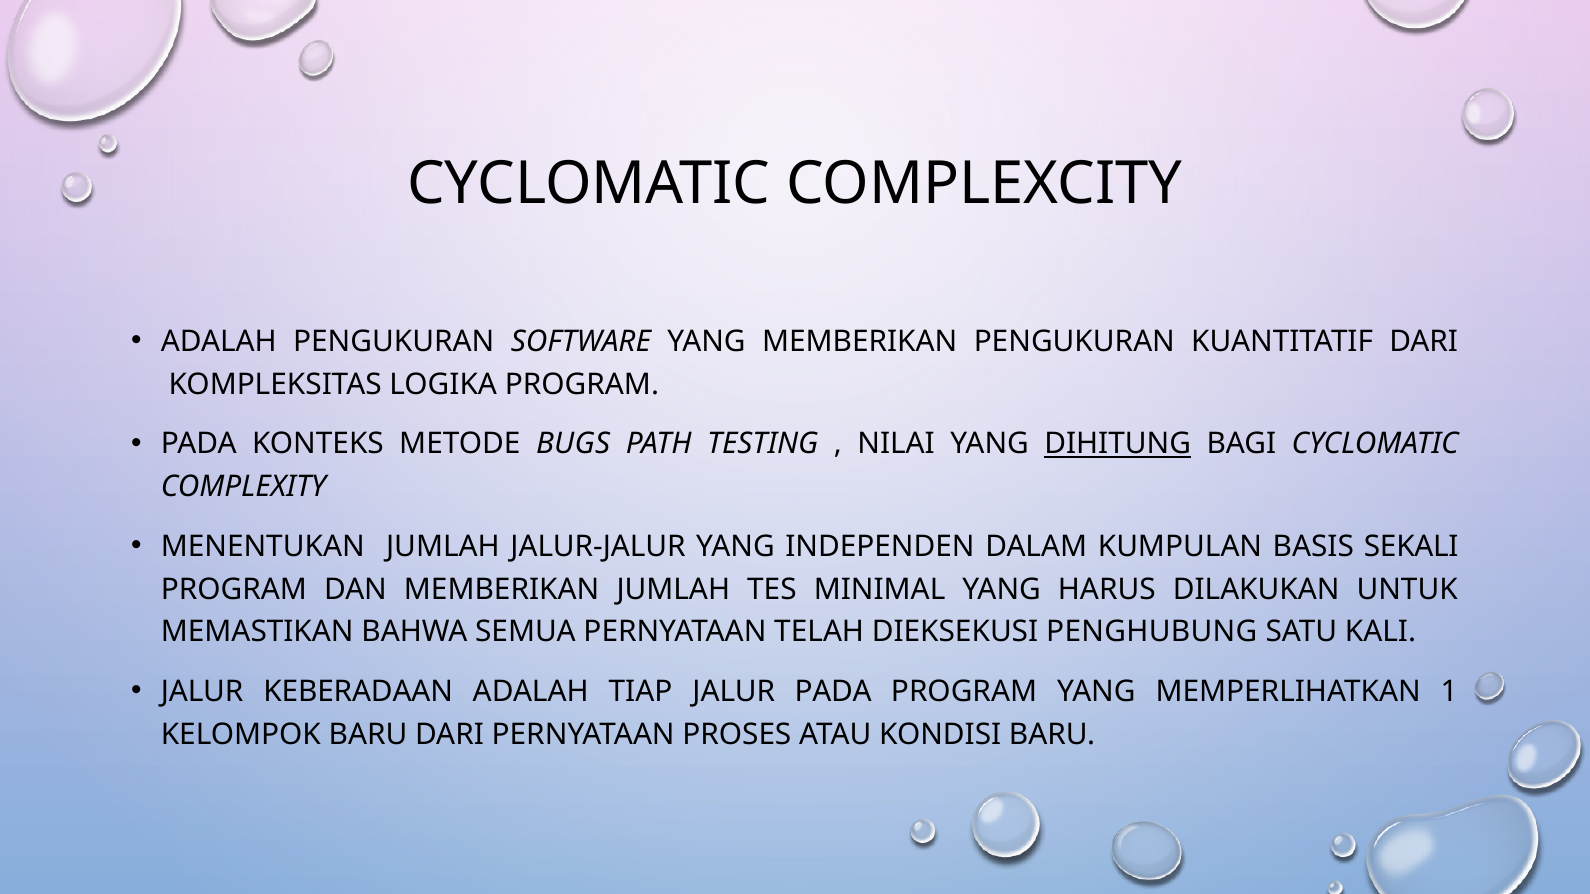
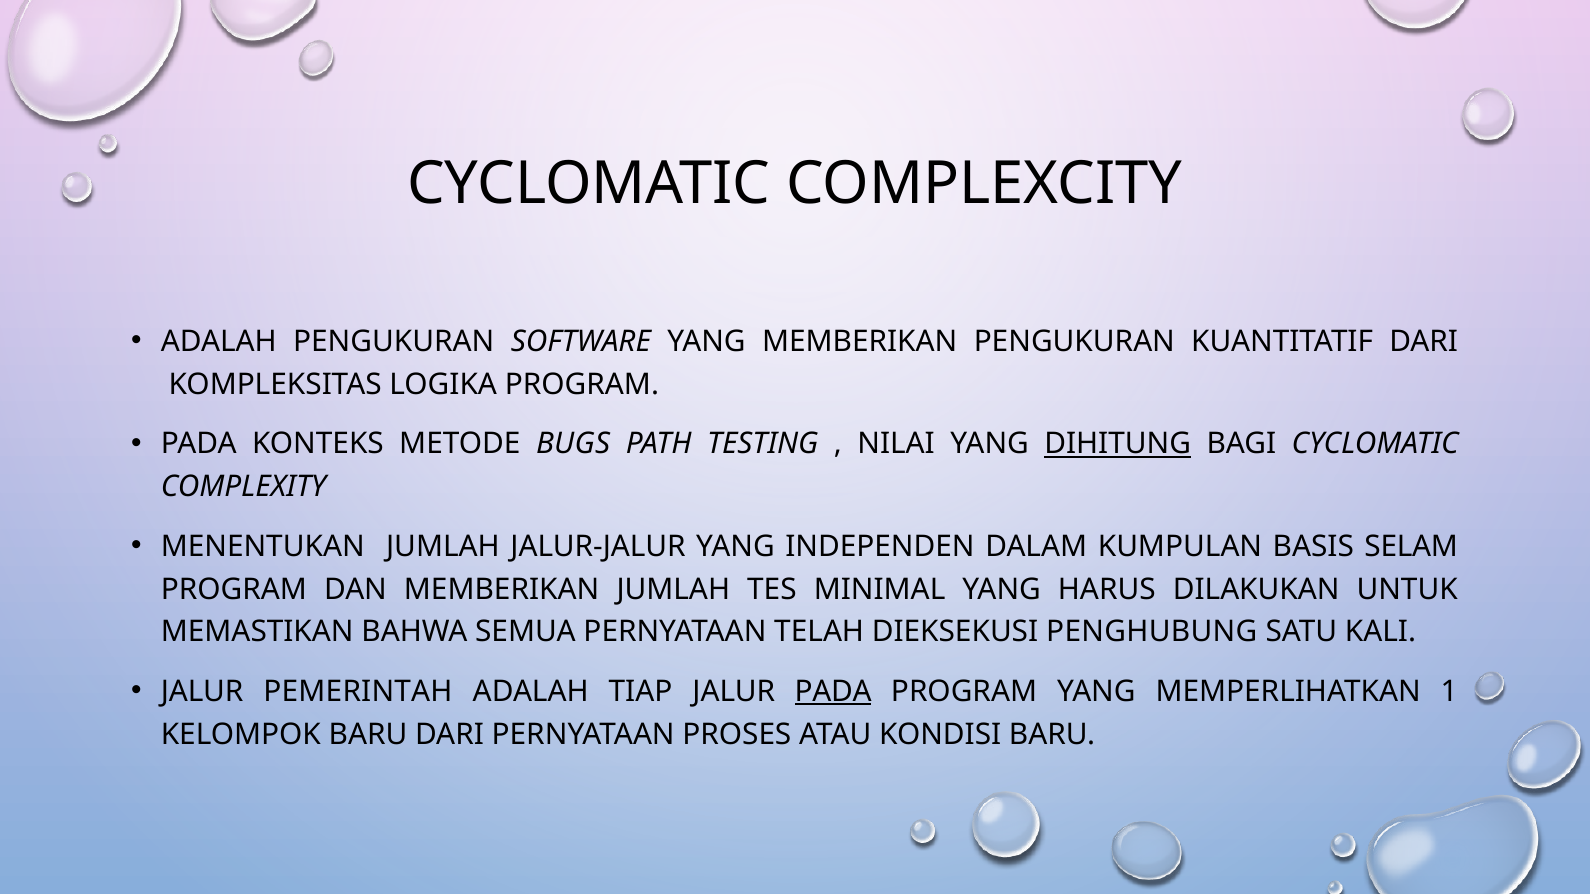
SEKALI: SEKALI -> SELAM (1411, 547)
KEBERADAAN: KEBERADAAN -> PEMERINTAH (358, 692)
PADA underline: none -> present (833, 692)
